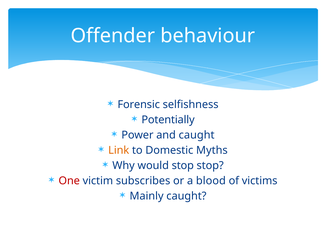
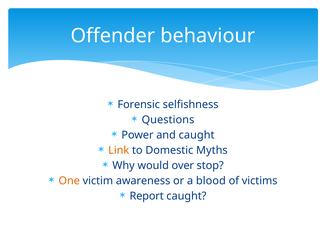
Potentially: Potentially -> Questions (168, 120)
would stop: stop -> over (183, 165)
One colour: red -> orange (69, 180)
subscribes: subscribes -> awareness (143, 180)
Mainly: Mainly -> Report (147, 196)
